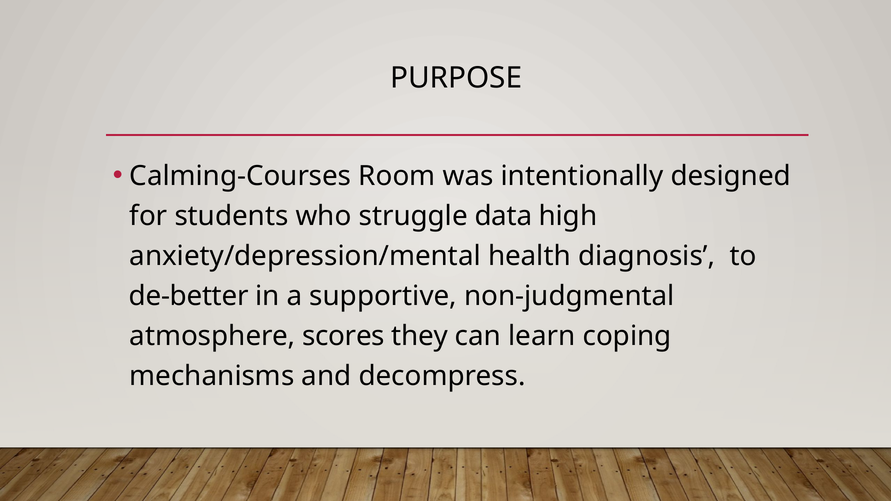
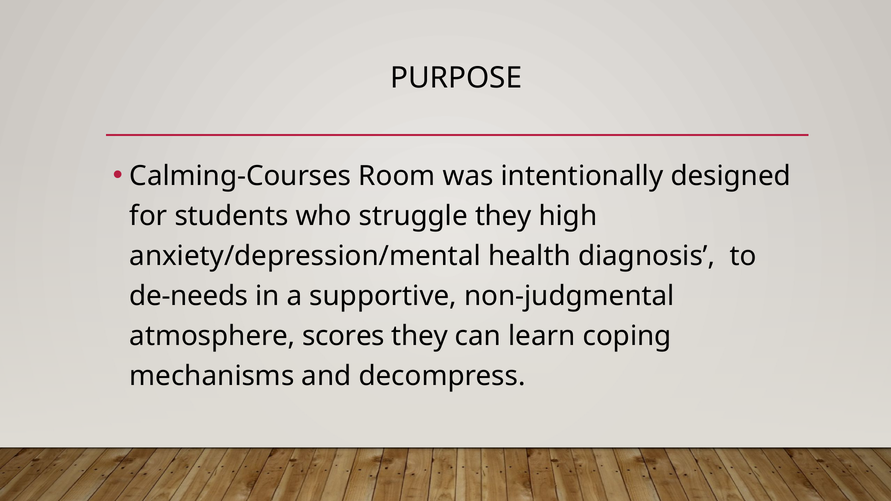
struggle data: data -> they (503, 216)
de-better: de-better -> de-needs (189, 296)
